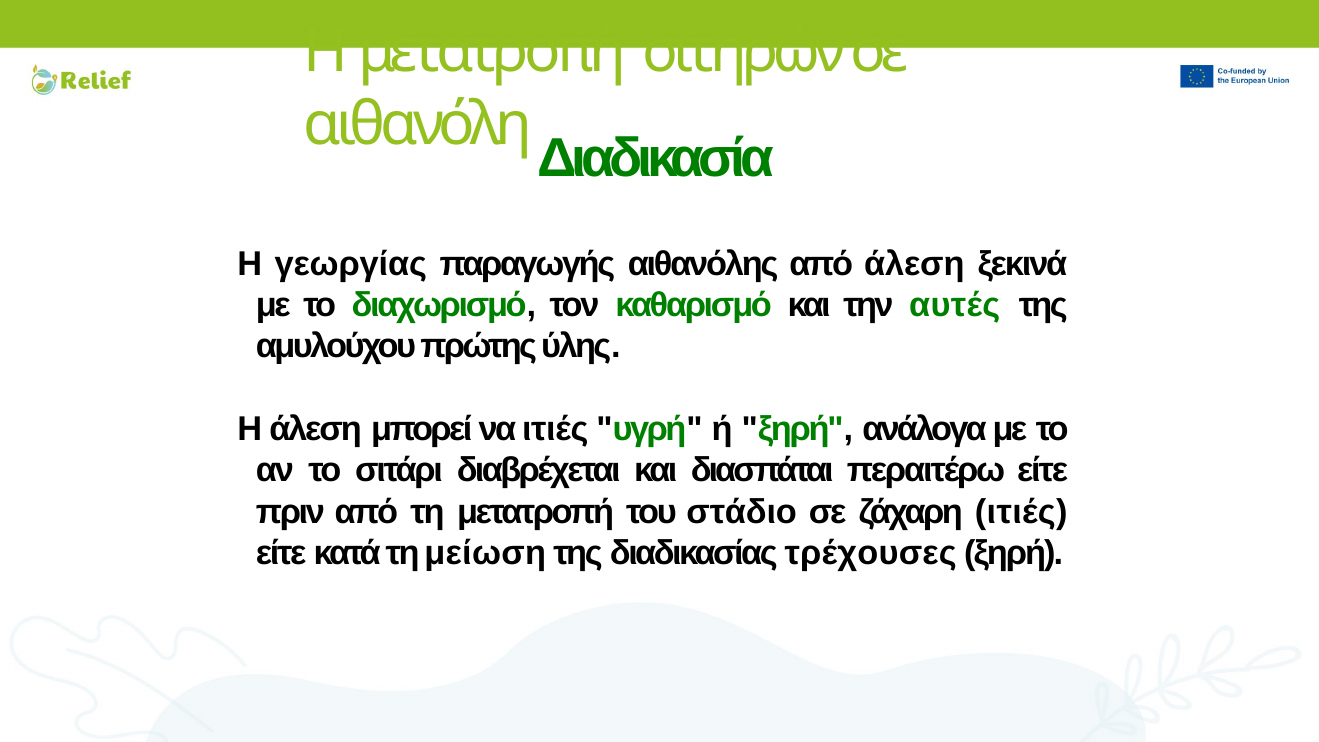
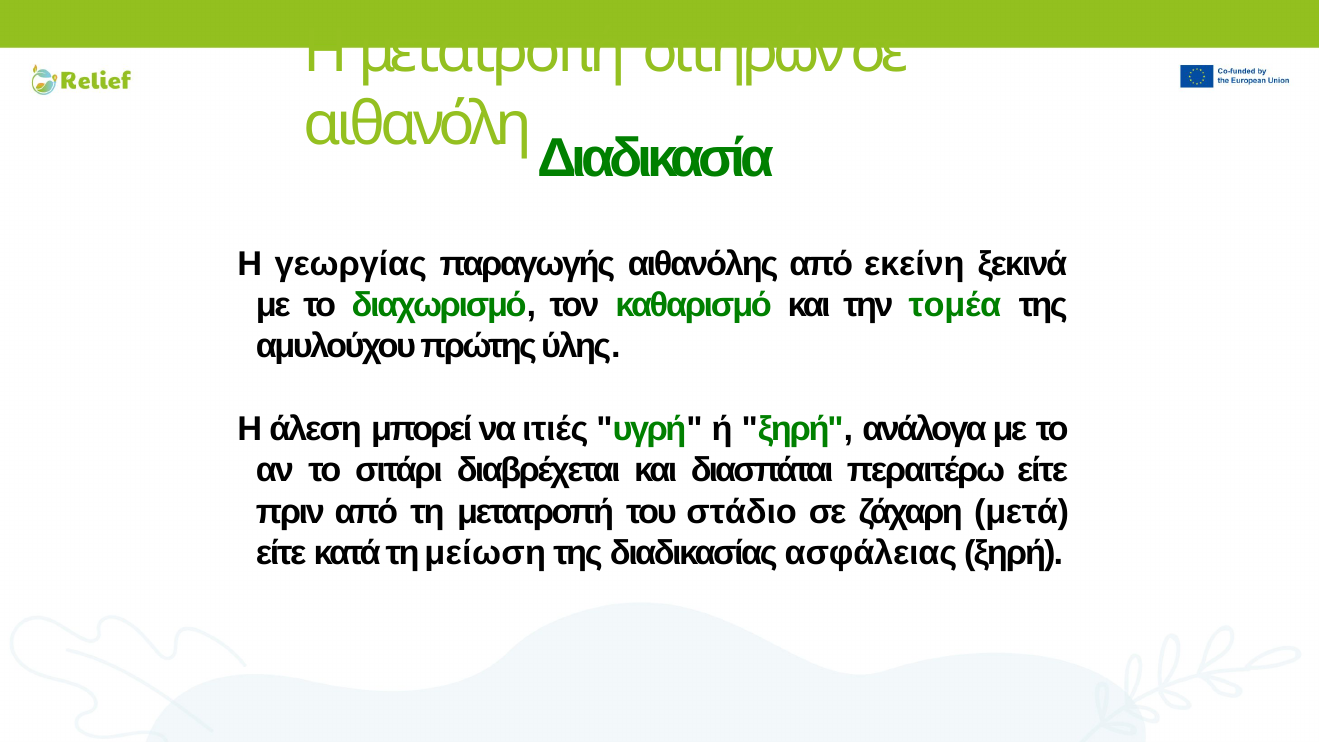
από άλεση: άλεση -> εκείνη (914, 264)
αυτές: αυτές -> τομέα (955, 305)
ζάχαρη ιτιές: ιτιές -> μετά (1022, 512)
τρέχουσες: τρέχουσες -> ασφάλειας (871, 553)
